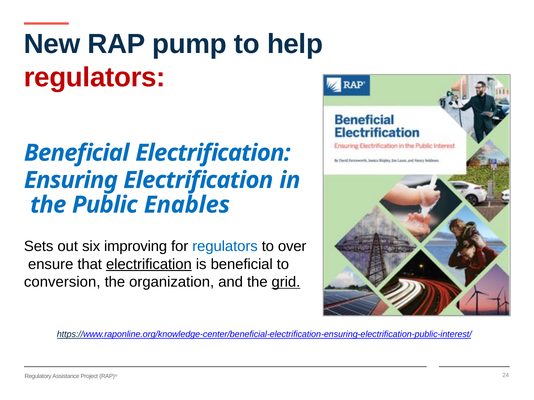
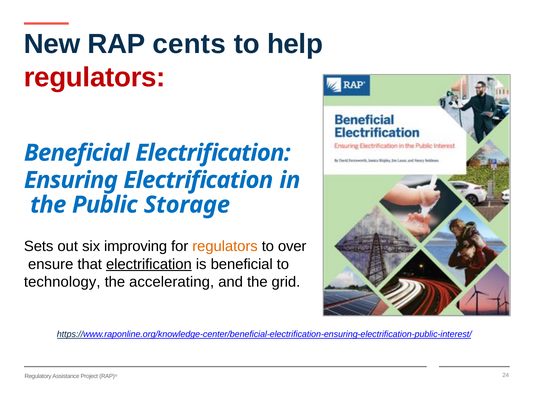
pump: pump -> cents (189, 44)
Enables: Enables -> Storage (187, 205)
regulators colour: blue -> orange (225, 247)
conversion: conversion -> technology (62, 282)
organization: organization -> accelerating (172, 282)
grid underline: present -> none (286, 282)
